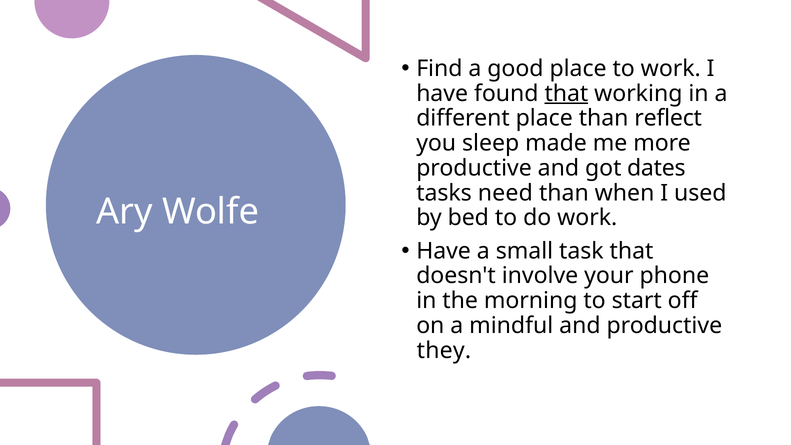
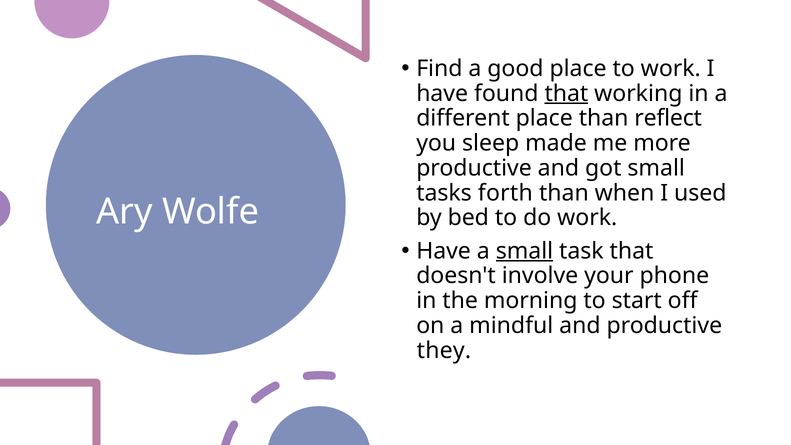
got dates: dates -> small (656, 168)
need: need -> forth (505, 193)
small underline: none -> present (524, 251)
